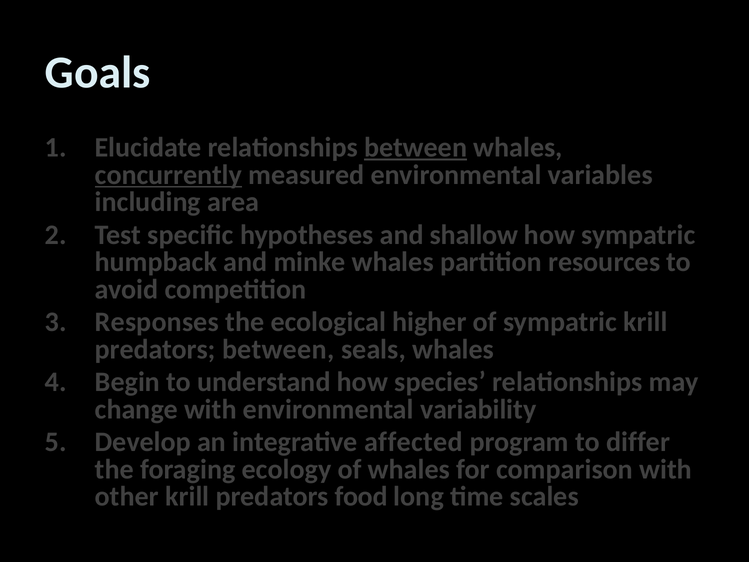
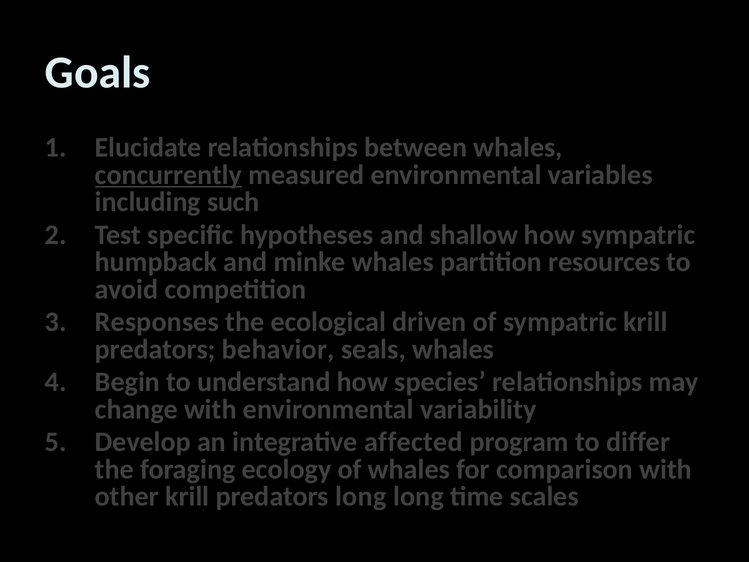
between underline: present -> none (416, 147)
area: area -> such (233, 202)
higher: higher -> driven (429, 322)
predators between: between -> behavior (278, 349)
predators food: food -> long (361, 496)
